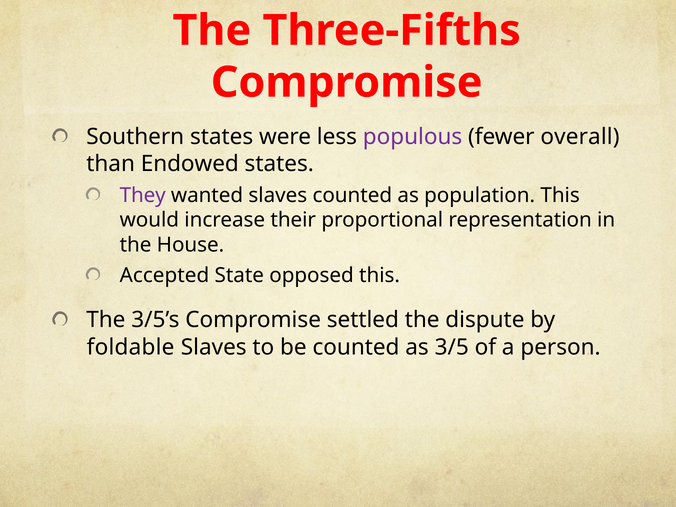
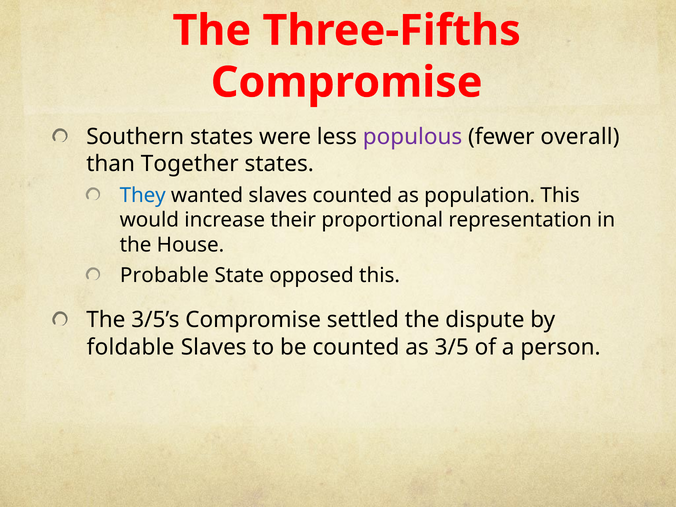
Endowed: Endowed -> Together (190, 164)
They colour: purple -> blue (143, 195)
Accepted: Accepted -> Probable (164, 275)
